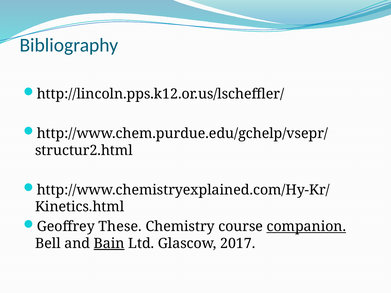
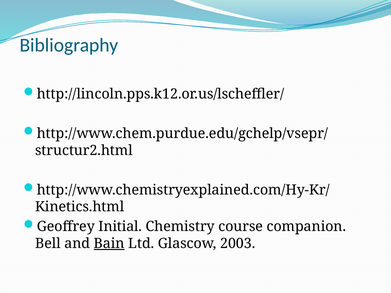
These: These -> Initial (120, 227)
companion underline: present -> none (306, 227)
2017: 2017 -> 2003 (238, 244)
